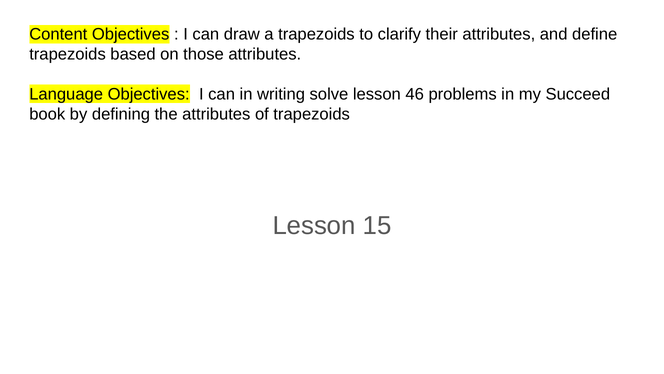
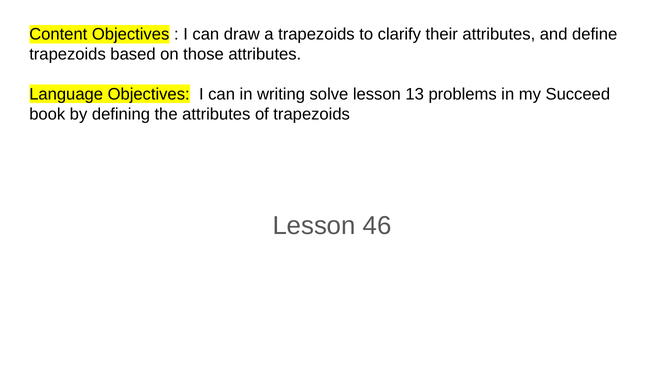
46: 46 -> 13 (415, 94)
15: 15 -> 46 (377, 226)
